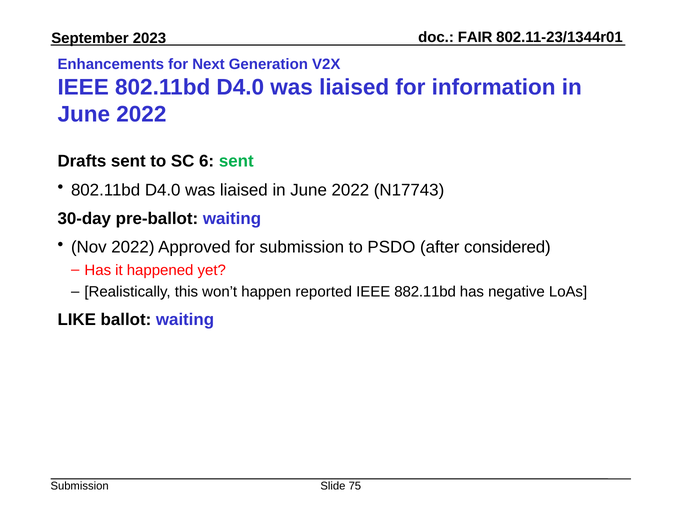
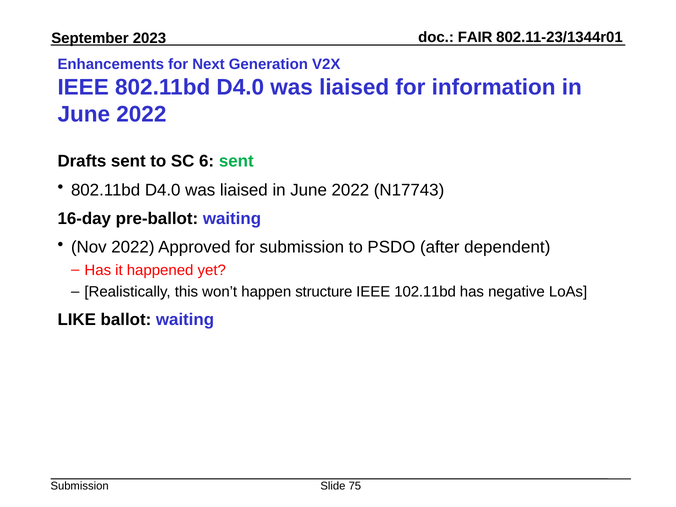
30-day: 30-day -> 16-day (84, 219)
considered: considered -> dependent (507, 247)
reported: reported -> structure (324, 292)
882.11bd: 882.11bd -> 102.11bd (425, 292)
